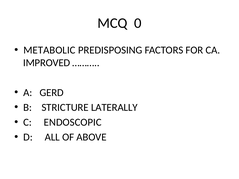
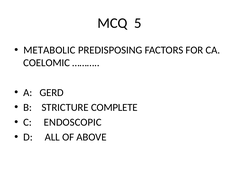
0: 0 -> 5 (138, 23)
IMPROVED: IMPROVED -> COELOMIC (47, 63)
LATERALLY: LATERALLY -> COMPLETE (114, 108)
